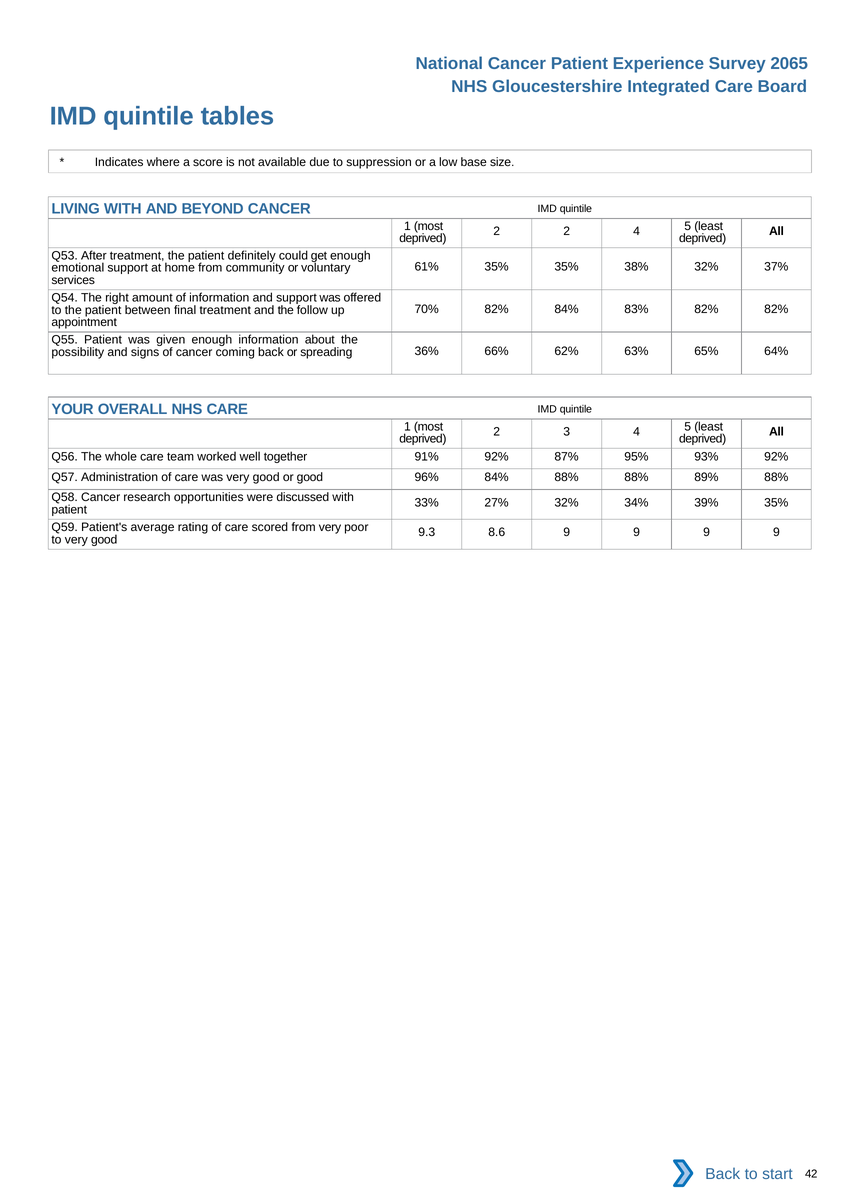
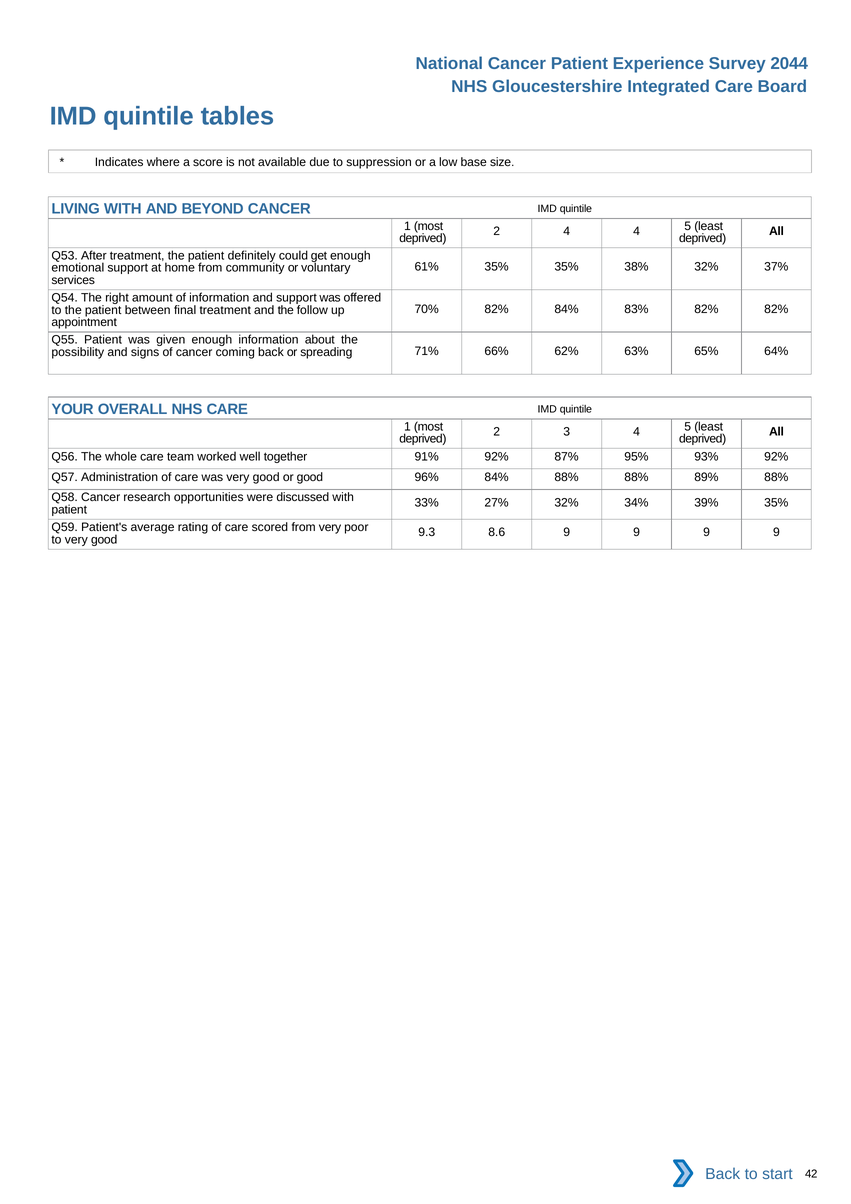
2065: 2065 -> 2044 (789, 63)
2 2: 2 -> 4 (567, 231)
36%: 36% -> 71% (427, 351)
